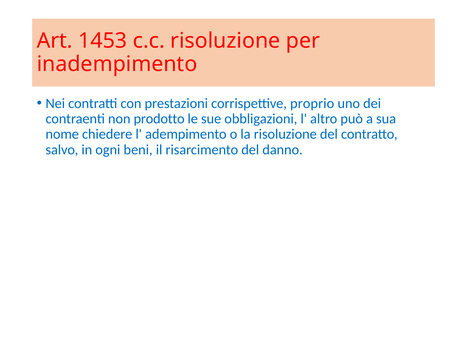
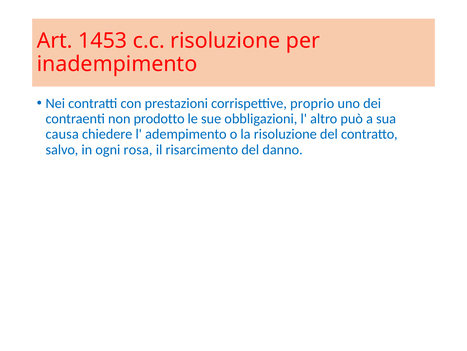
nome: nome -> causa (62, 134)
beni: beni -> rosa (138, 149)
